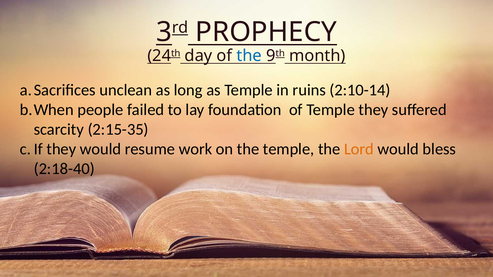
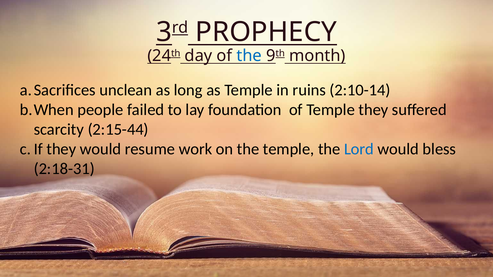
2:15-35: 2:15-35 -> 2:15-44 (118, 129)
Lord colour: orange -> blue (359, 149)
2:18-40: 2:18-40 -> 2:18-31 (64, 169)
